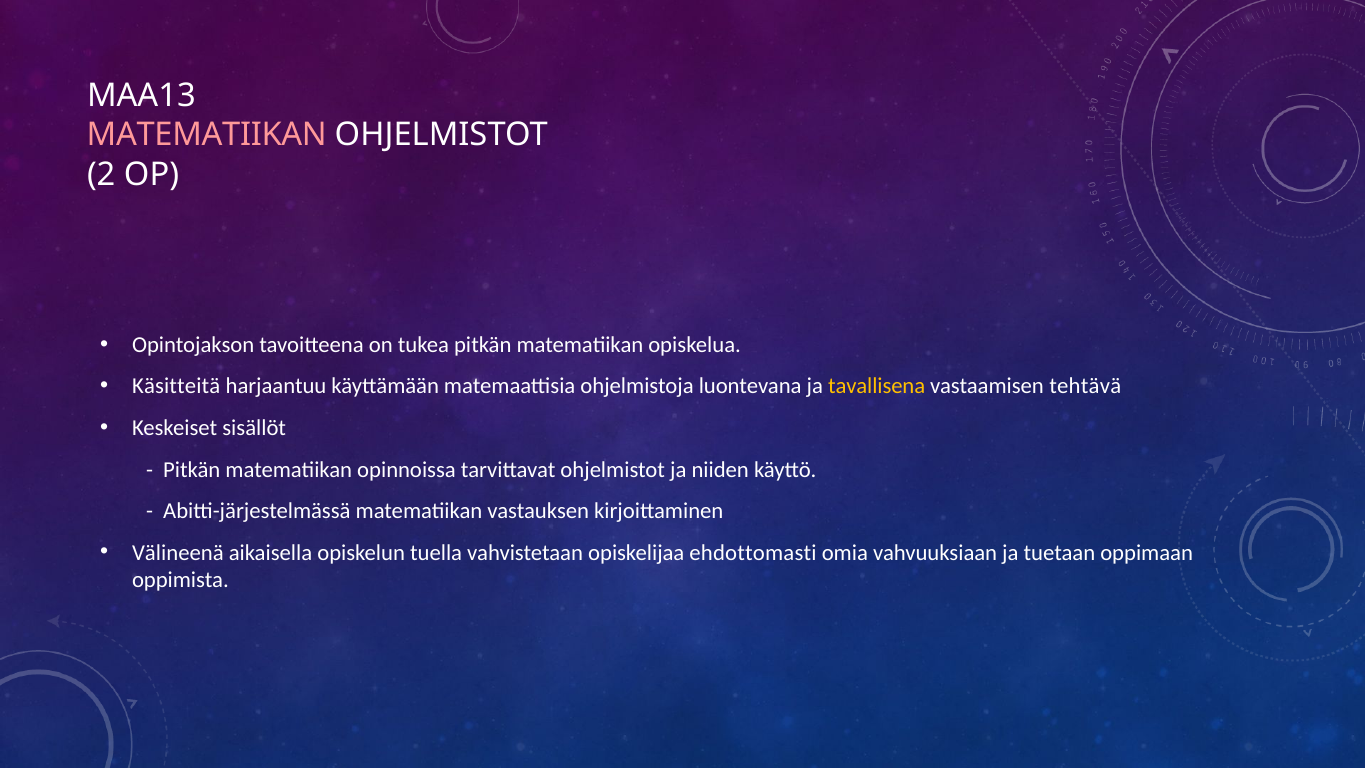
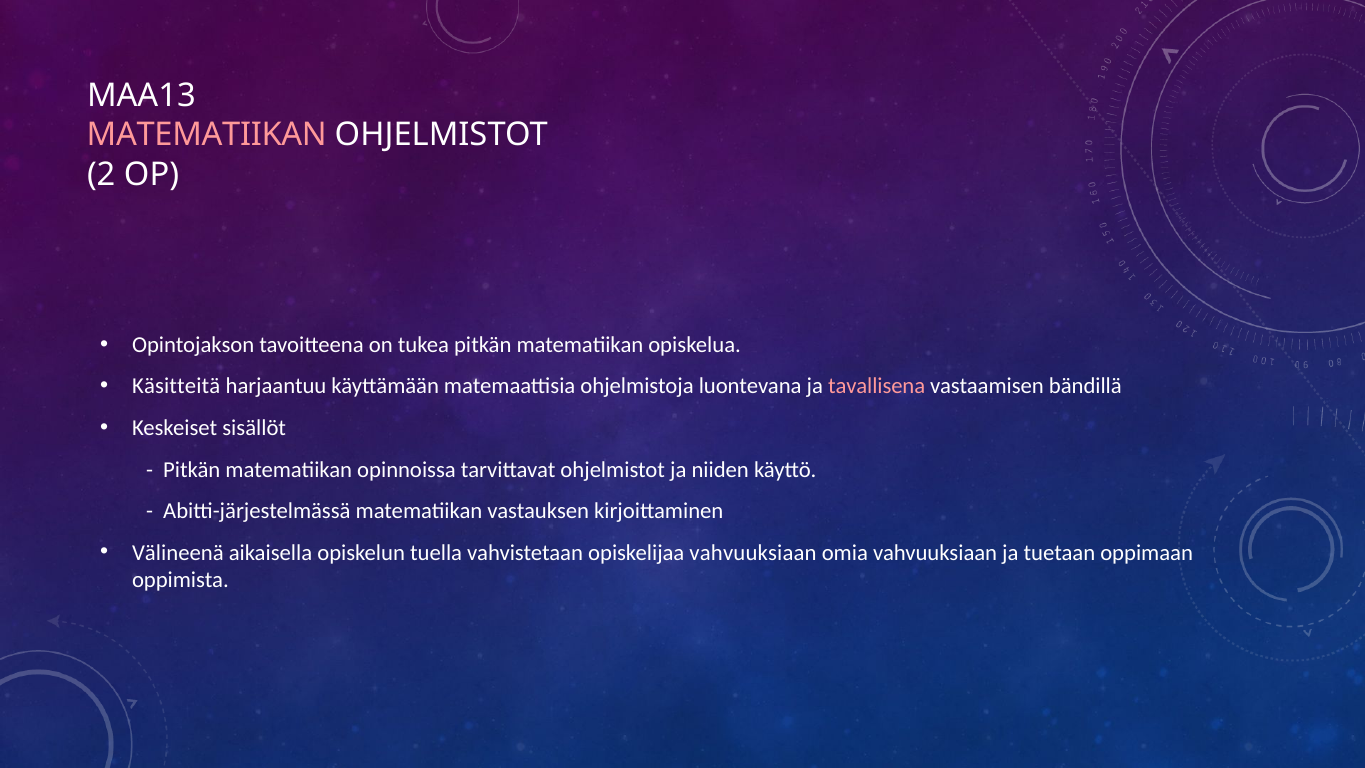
tavallisena colour: yellow -> pink (877, 386)
tehtävä: tehtävä -> bändillä (1085, 386)
opiskelijaa ehdottomasti: ehdottomasti -> vahvuuksiaan (753, 552)
